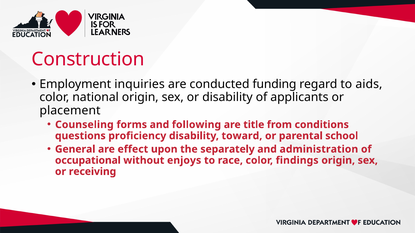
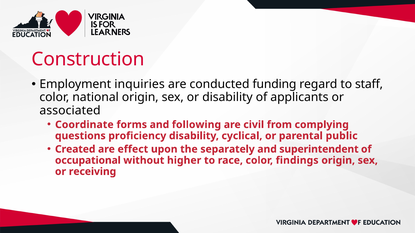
aids: aids -> staff (369, 84)
placement: placement -> associated (70, 111)
Counseling: Counseling -> Coordinate (84, 125)
title: title -> civil (254, 125)
conditions: conditions -> complying (322, 125)
toward: toward -> cyclical (242, 136)
school: school -> public (342, 136)
General: General -> Created (75, 149)
administration: administration -> superintendent (319, 149)
enjoys: enjoys -> higher (184, 161)
